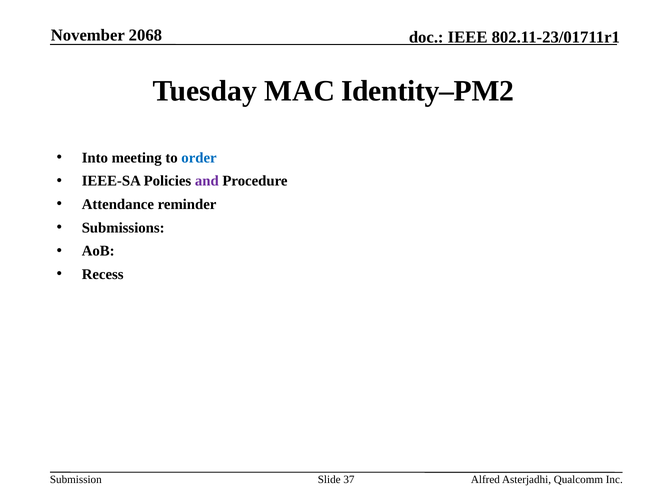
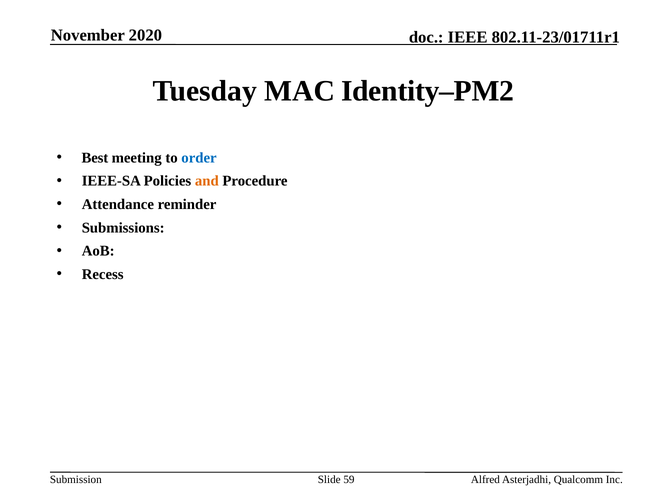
2068: 2068 -> 2020 (145, 35)
Into: Into -> Best (95, 158)
and colour: purple -> orange (207, 181)
37: 37 -> 59 (349, 480)
